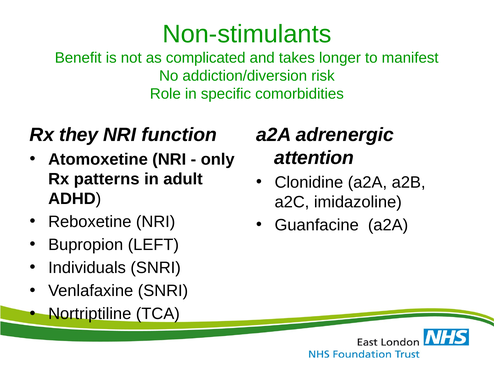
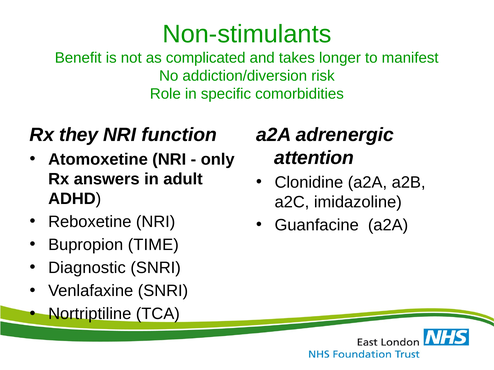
patterns: patterns -> answers (107, 179)
LEFT: LEFT -> TIME (153, 245)
Individuals: Individuals -> Diagnostic (87, 268)
